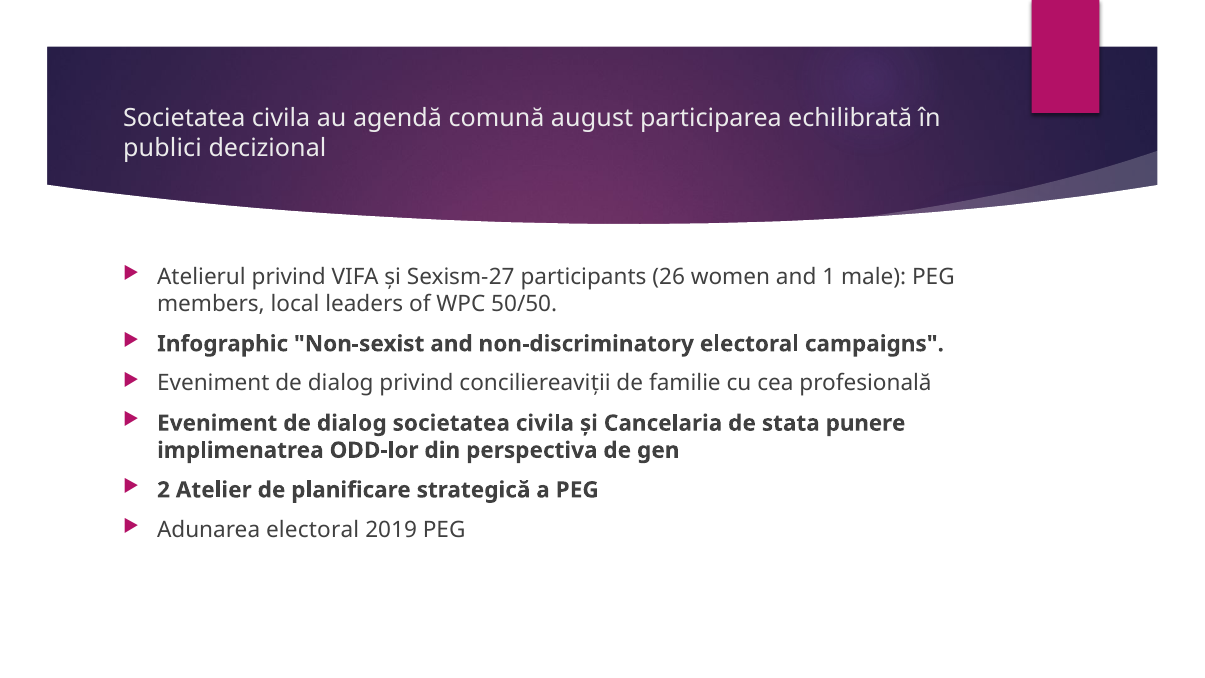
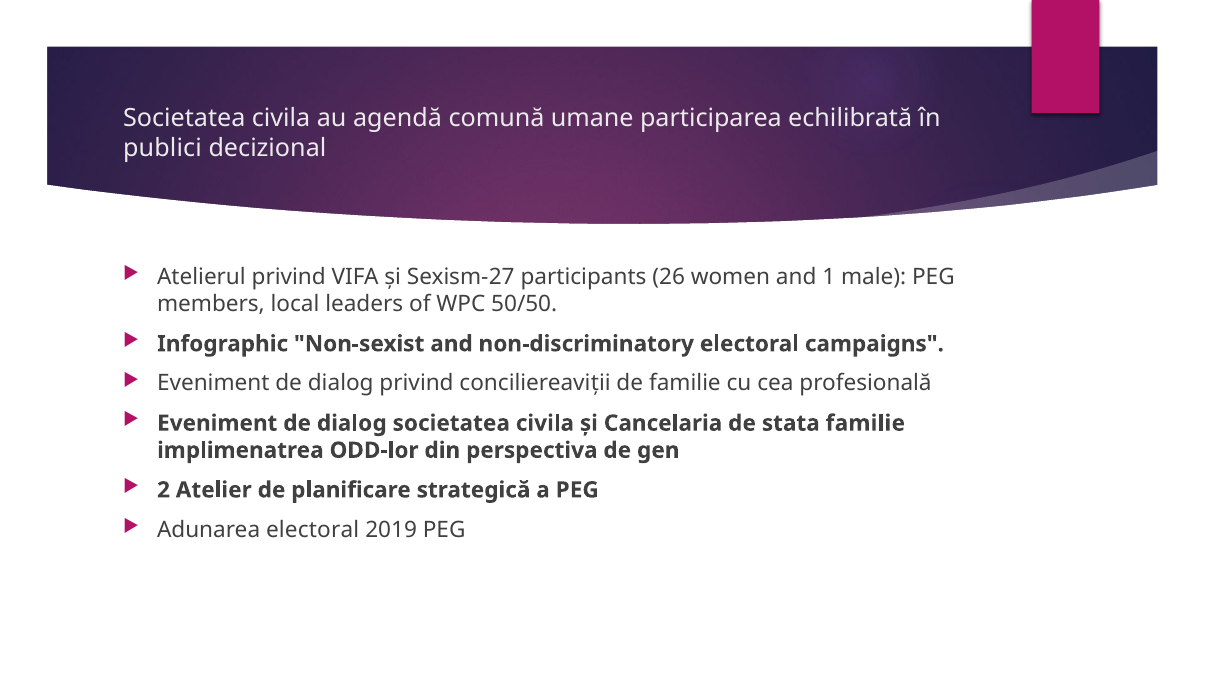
august: august -> umane (592, 118)
stata punere: punere -> familie (865, 423)
